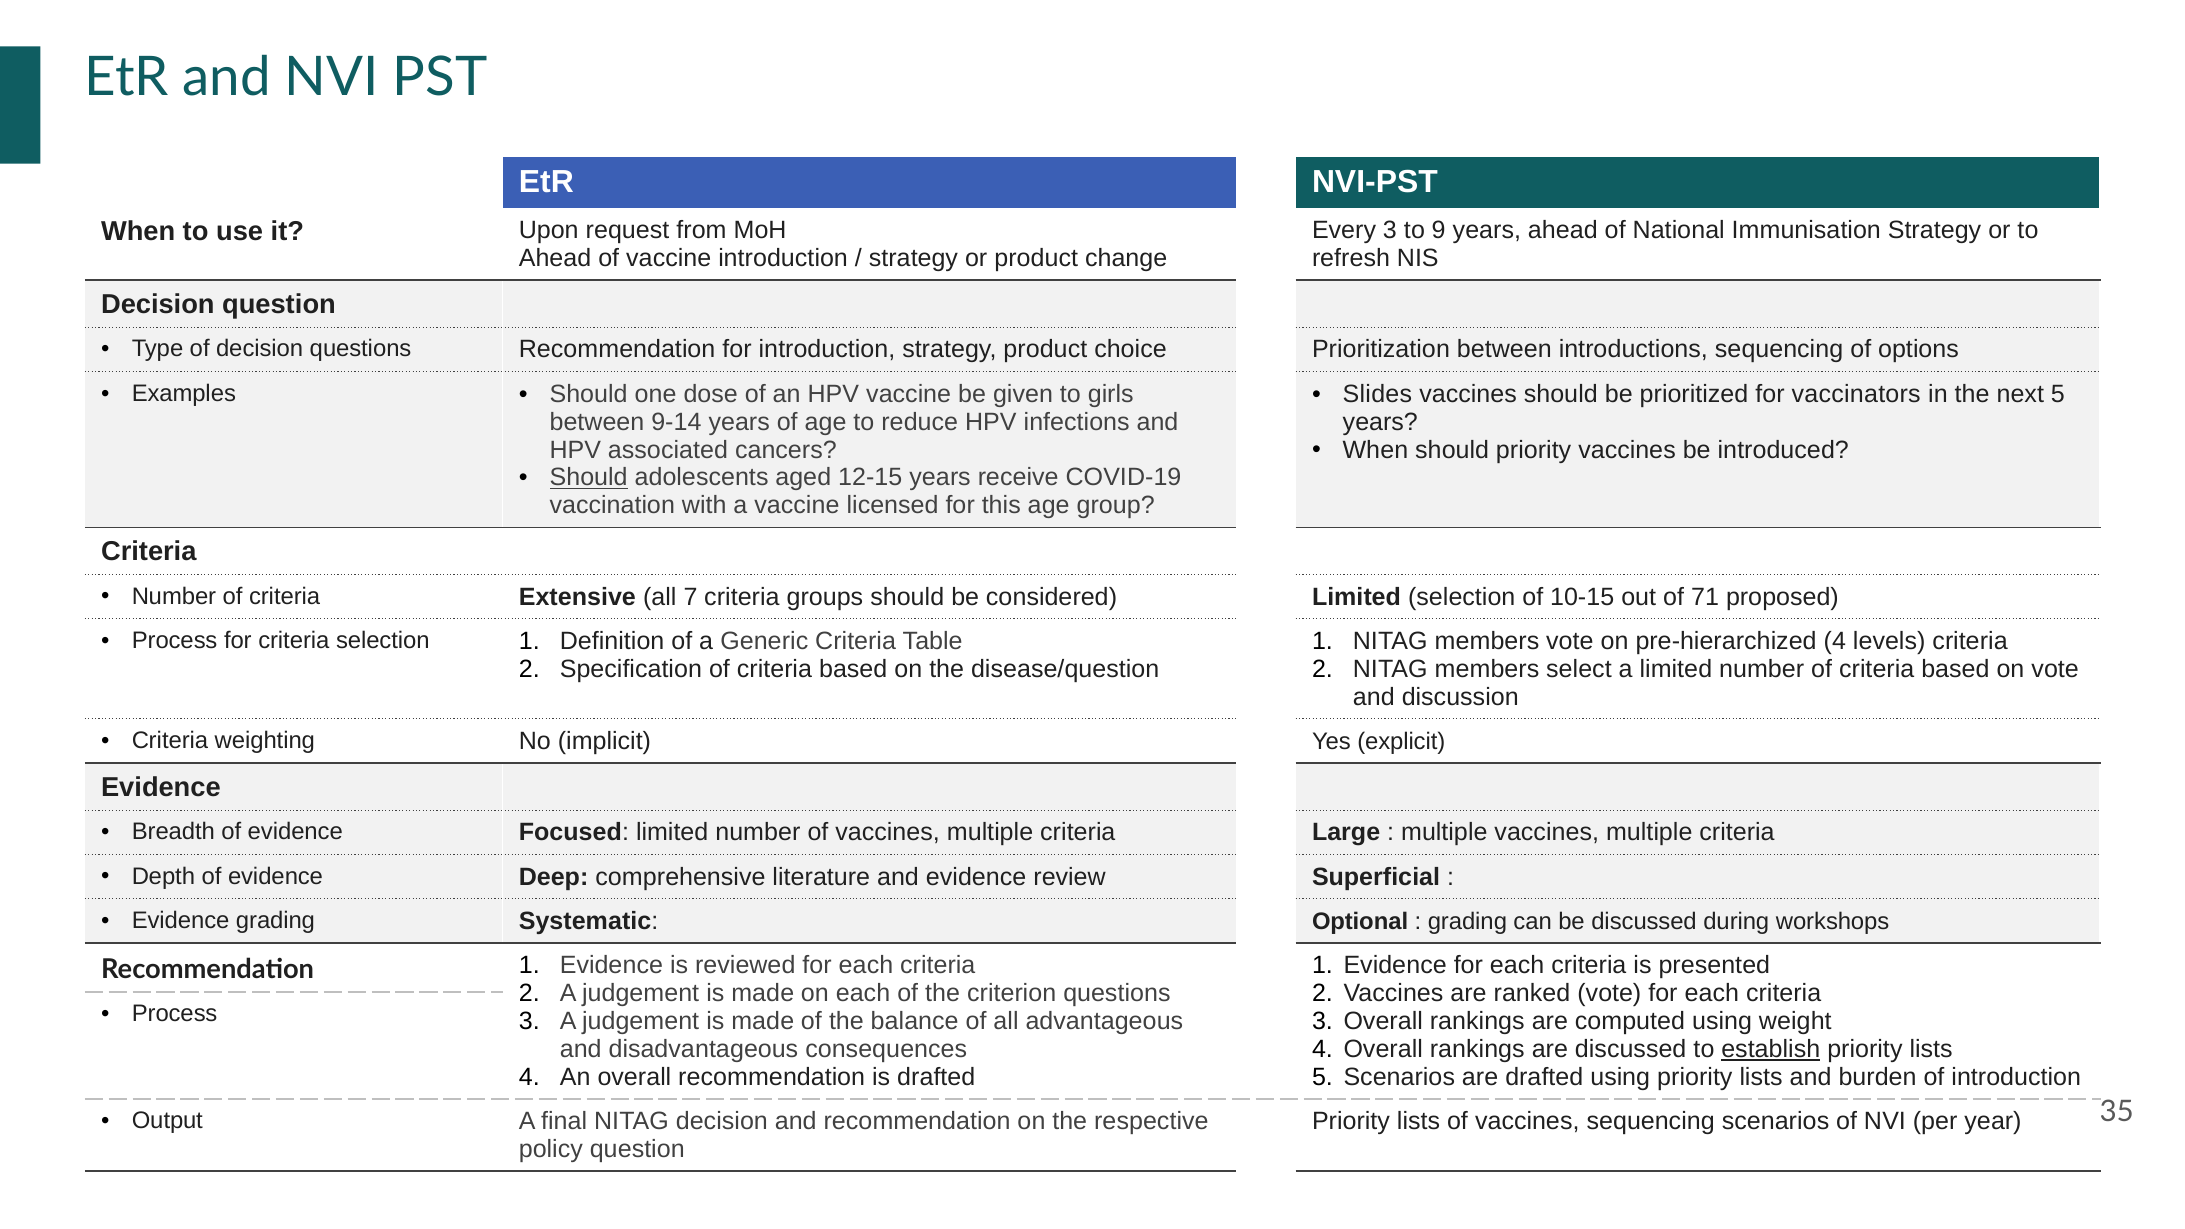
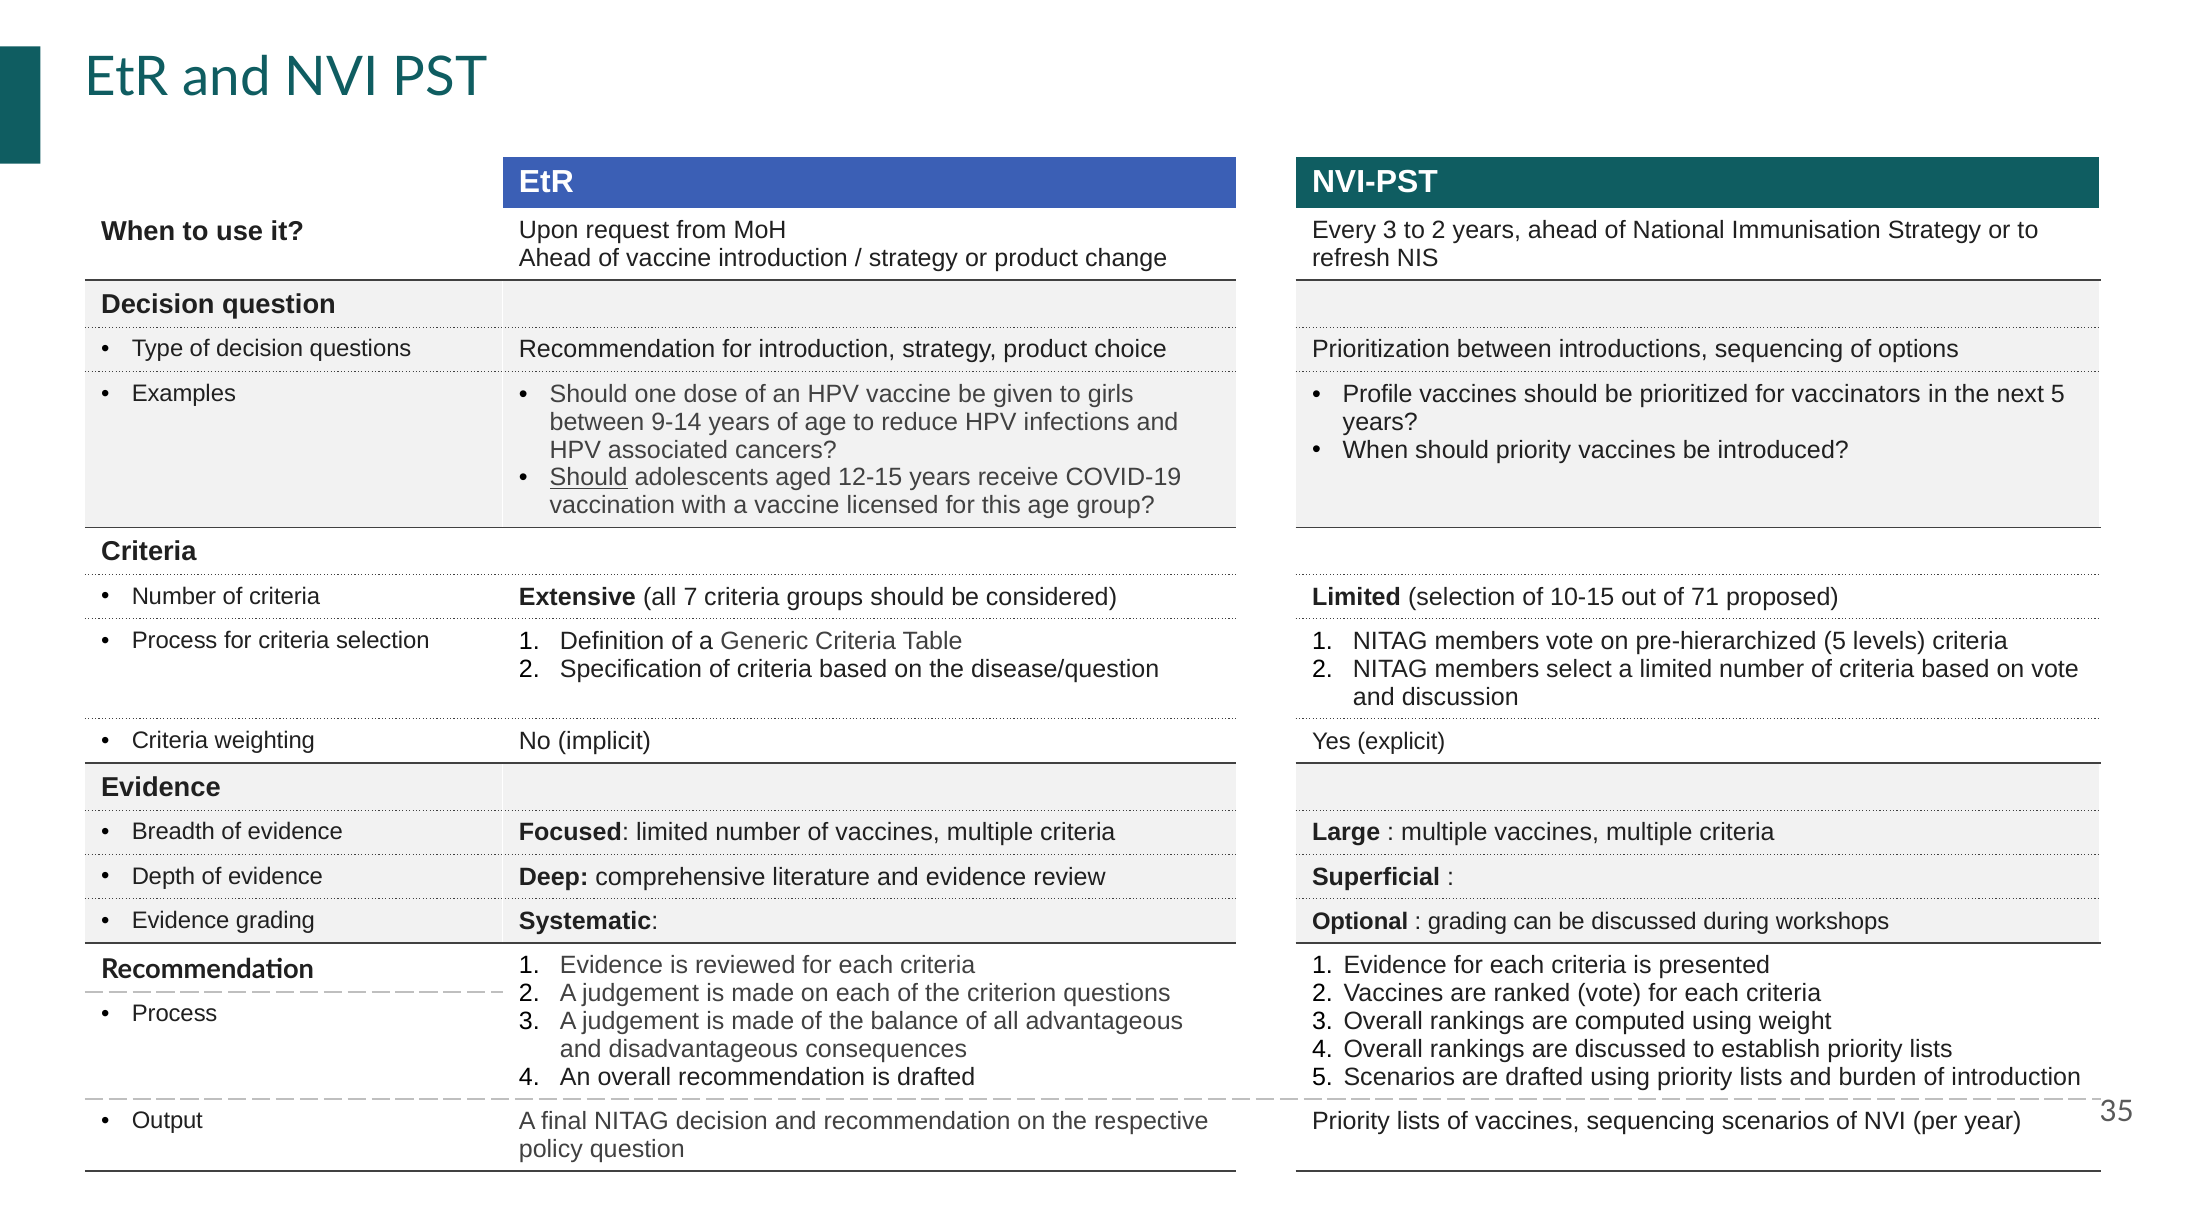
to 9: 9 -> 2 (1439, 231)
Slides: Slides -> Profile (1378, 394)
pre-hierarchized 4: 4 -> 5 (1835, 641)
establish underline: present -> none (1771, 1049)
